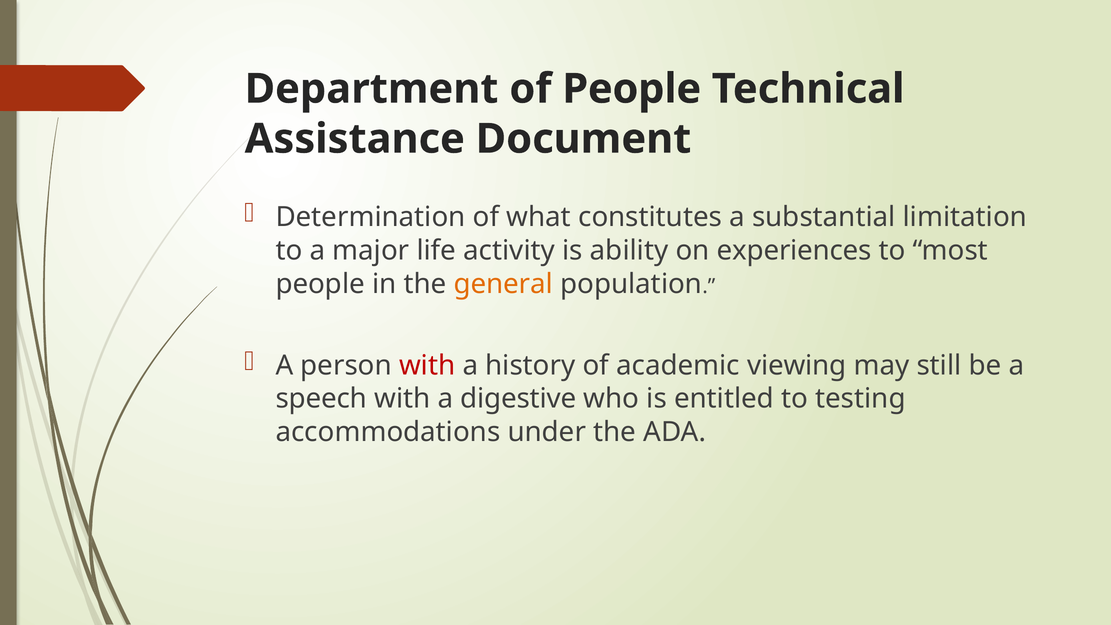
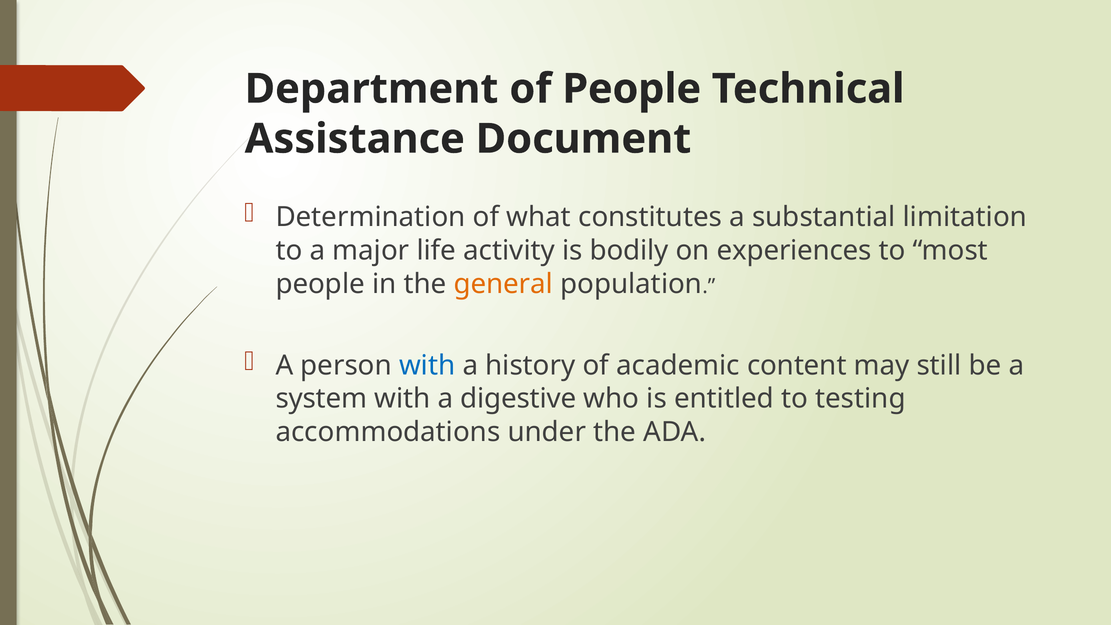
ability: ability -> bodily (629, 251)
with colour: red -> blue (427, 365)
viewing: viewing -> content (797, 365)
speech: speech -> system (321, 399)
